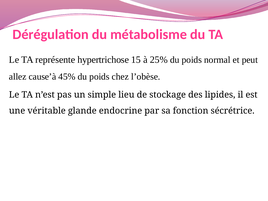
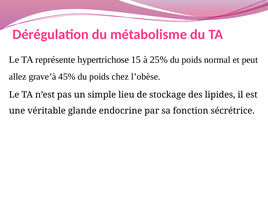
cause’à: cause’à -> grave’à (42, 77)
